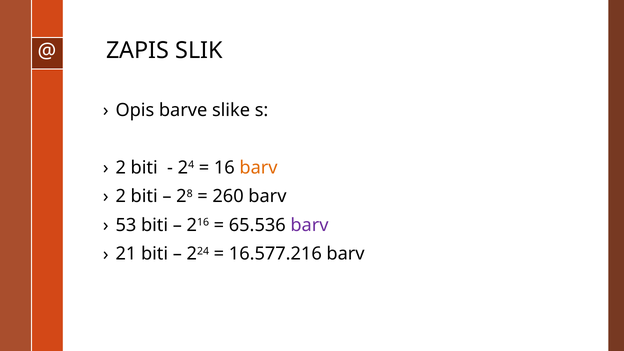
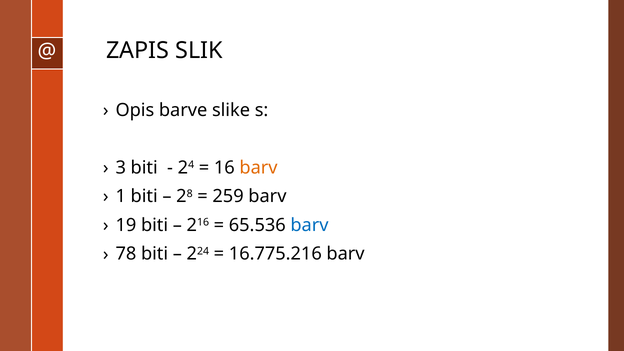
2: 2 -> 3 (121, 168)
2: 2 -> 1 (121, 197)
260: 260 -> 259 (228, 197)
53: 53 -> 19 (126, 225)
barv colour: purple -> blue (309, 225)
21: 21 -> 78 (126, 254)
16.577.216: 16.577.216 -> 16.775.216 (275, 254)
